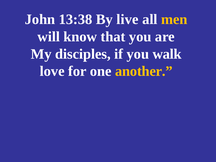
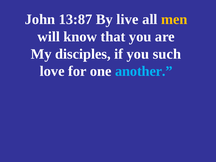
13:38: 13:38 -> 13:87 (76, 19)
walk: walk -> such (167, 54)
another colour: yellow -> light blue (144, 71)
